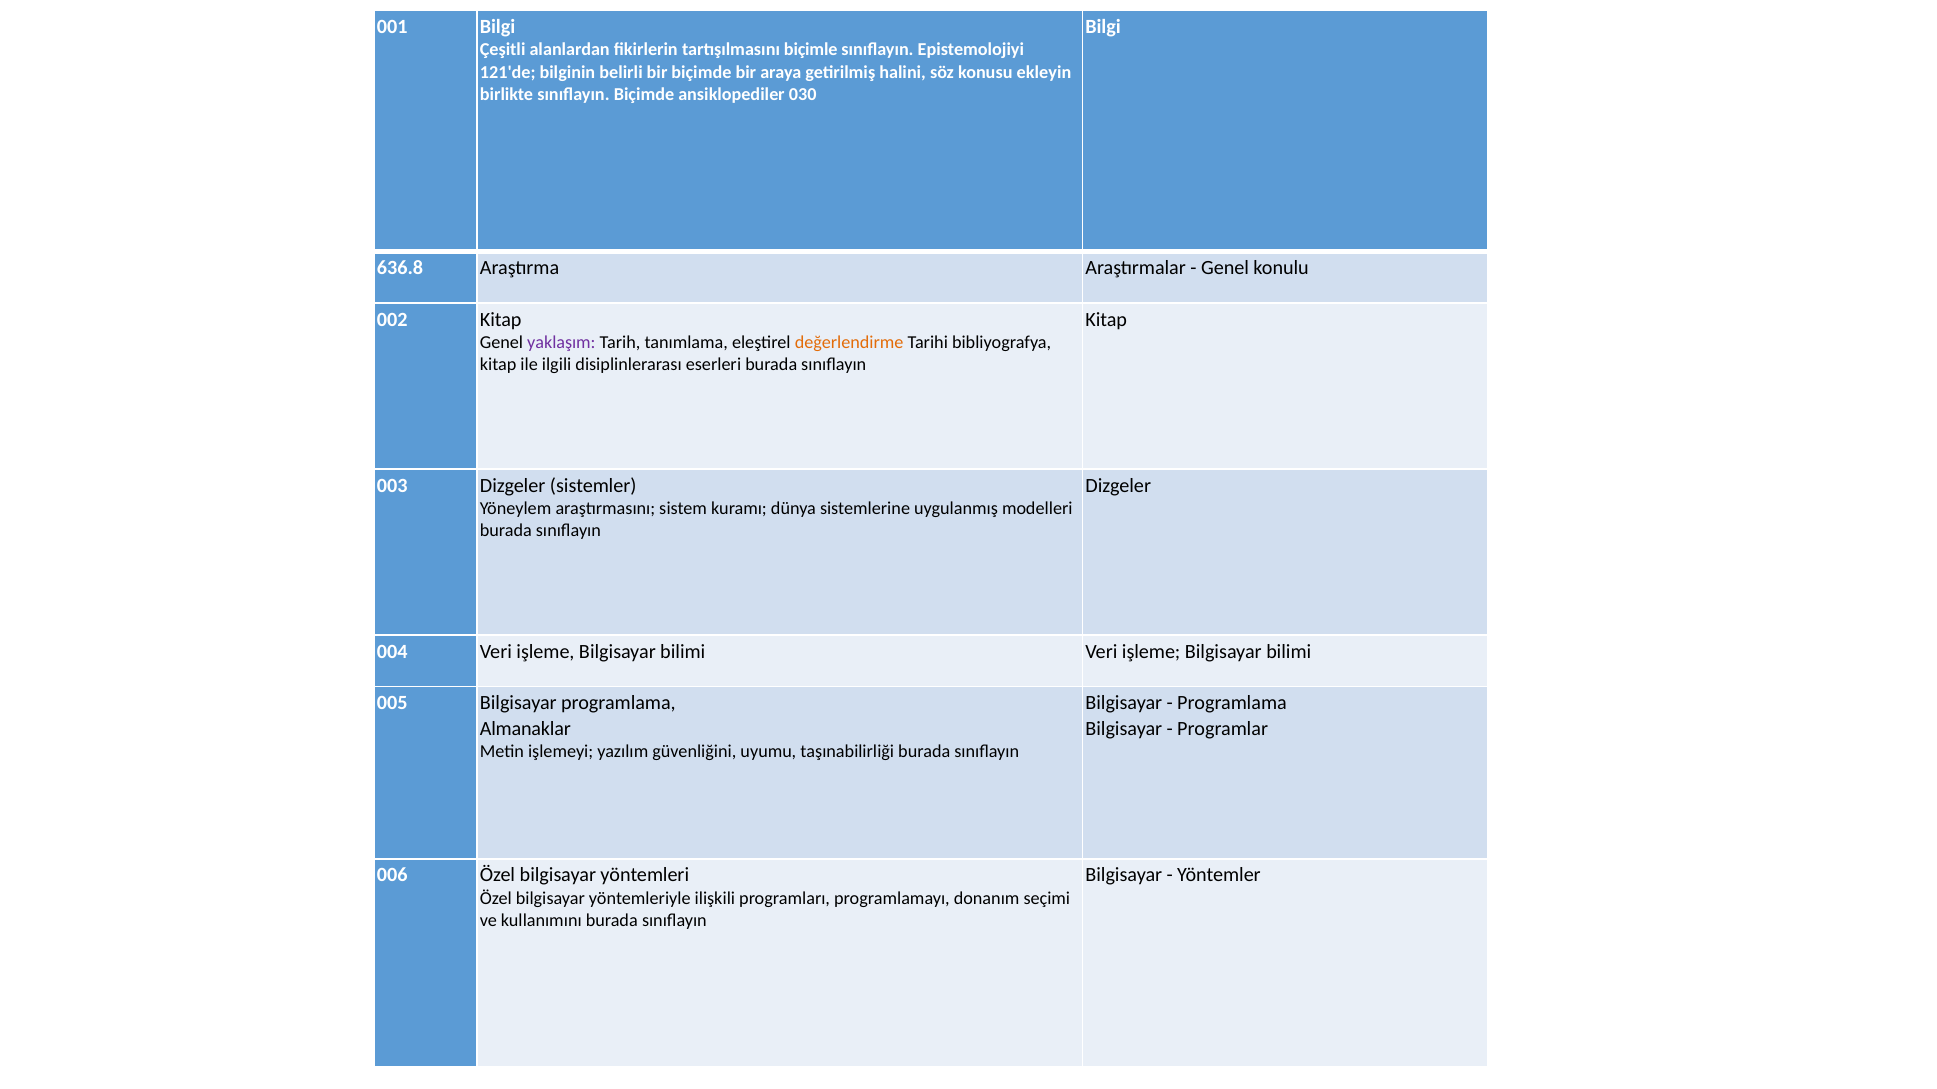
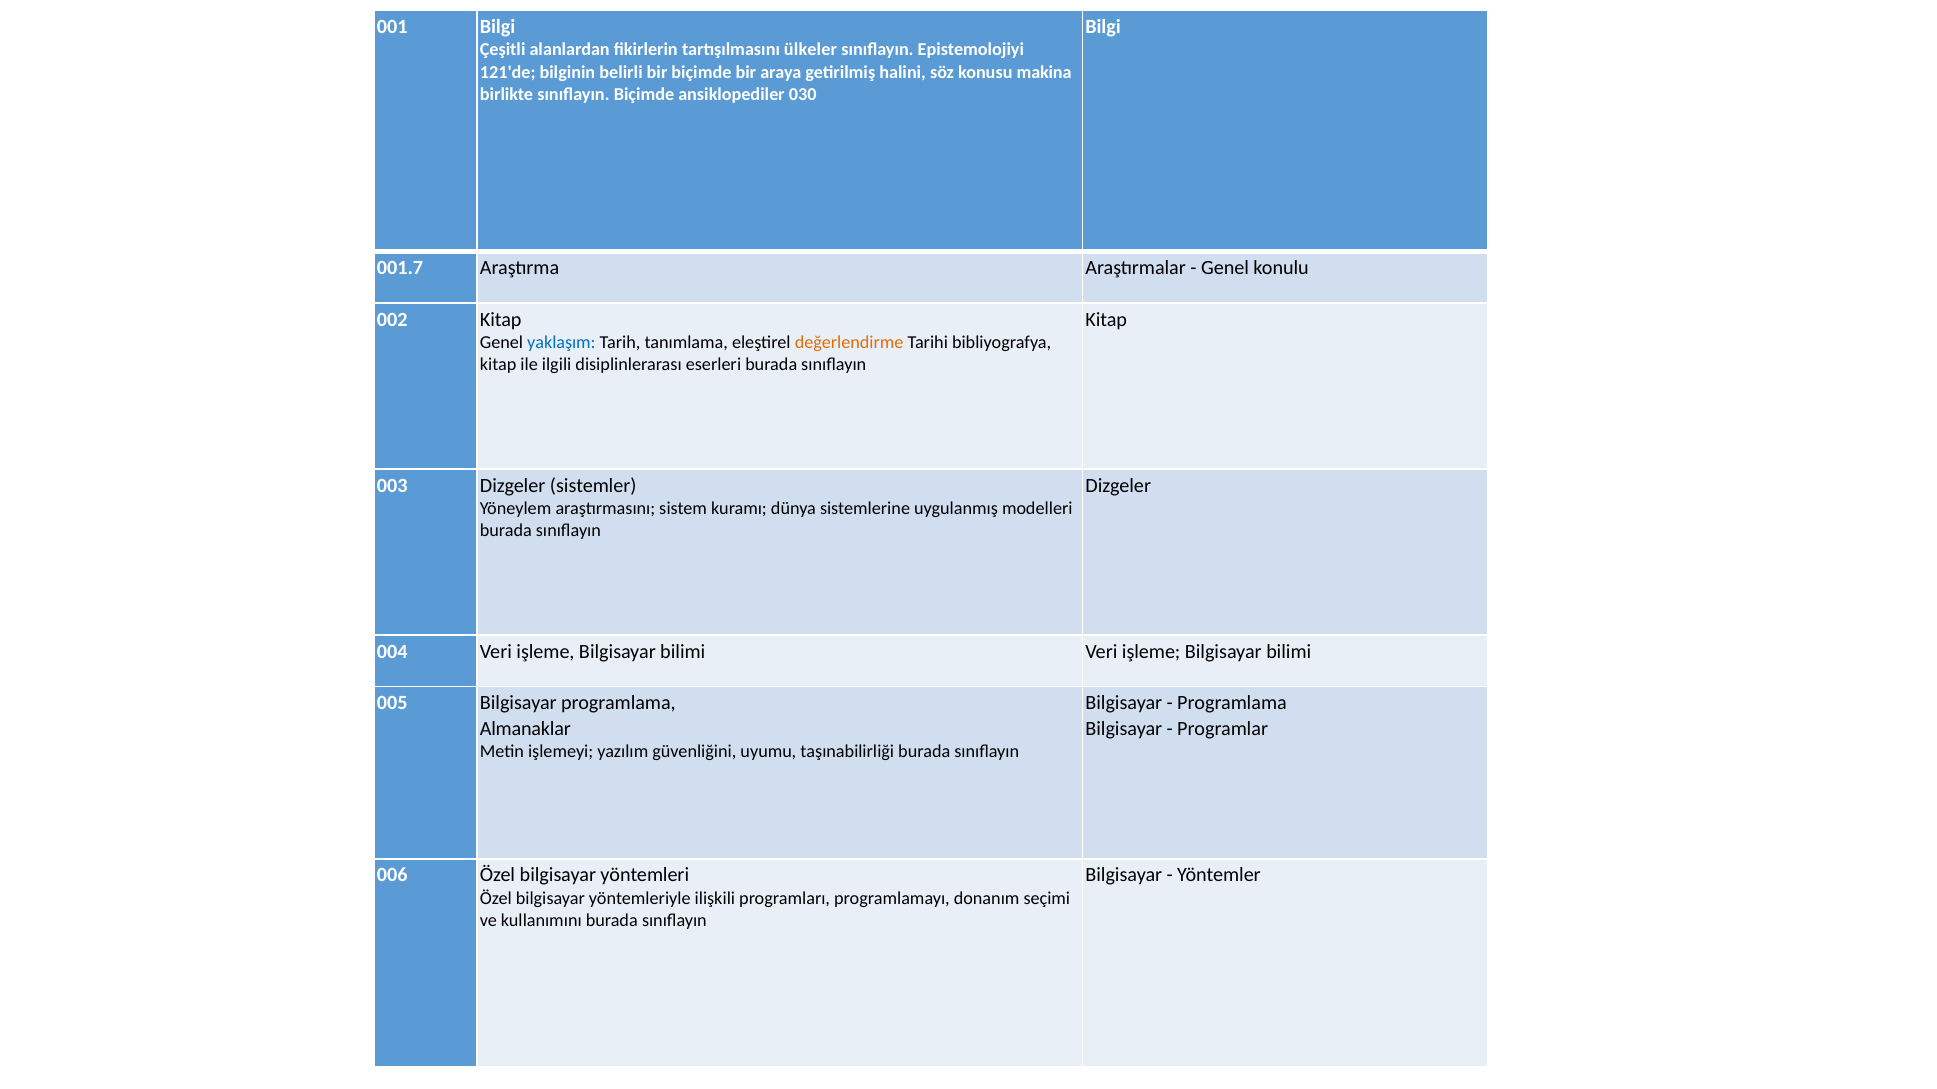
biçimle: biçimle -> ülkeler (811, 50)
ekleyin: ekleyin -> makina (1044, 72)
636.8: 636.8 -> 001.7 (400, 268)
yaklaşım colour: purple -> blue (561, 343)
